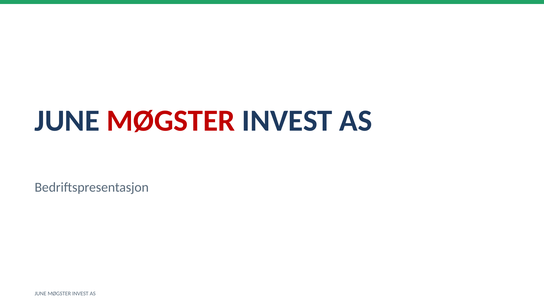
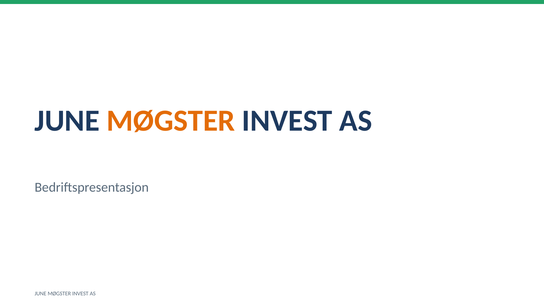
MØGSTER colour: red -> orange (171, 121)
